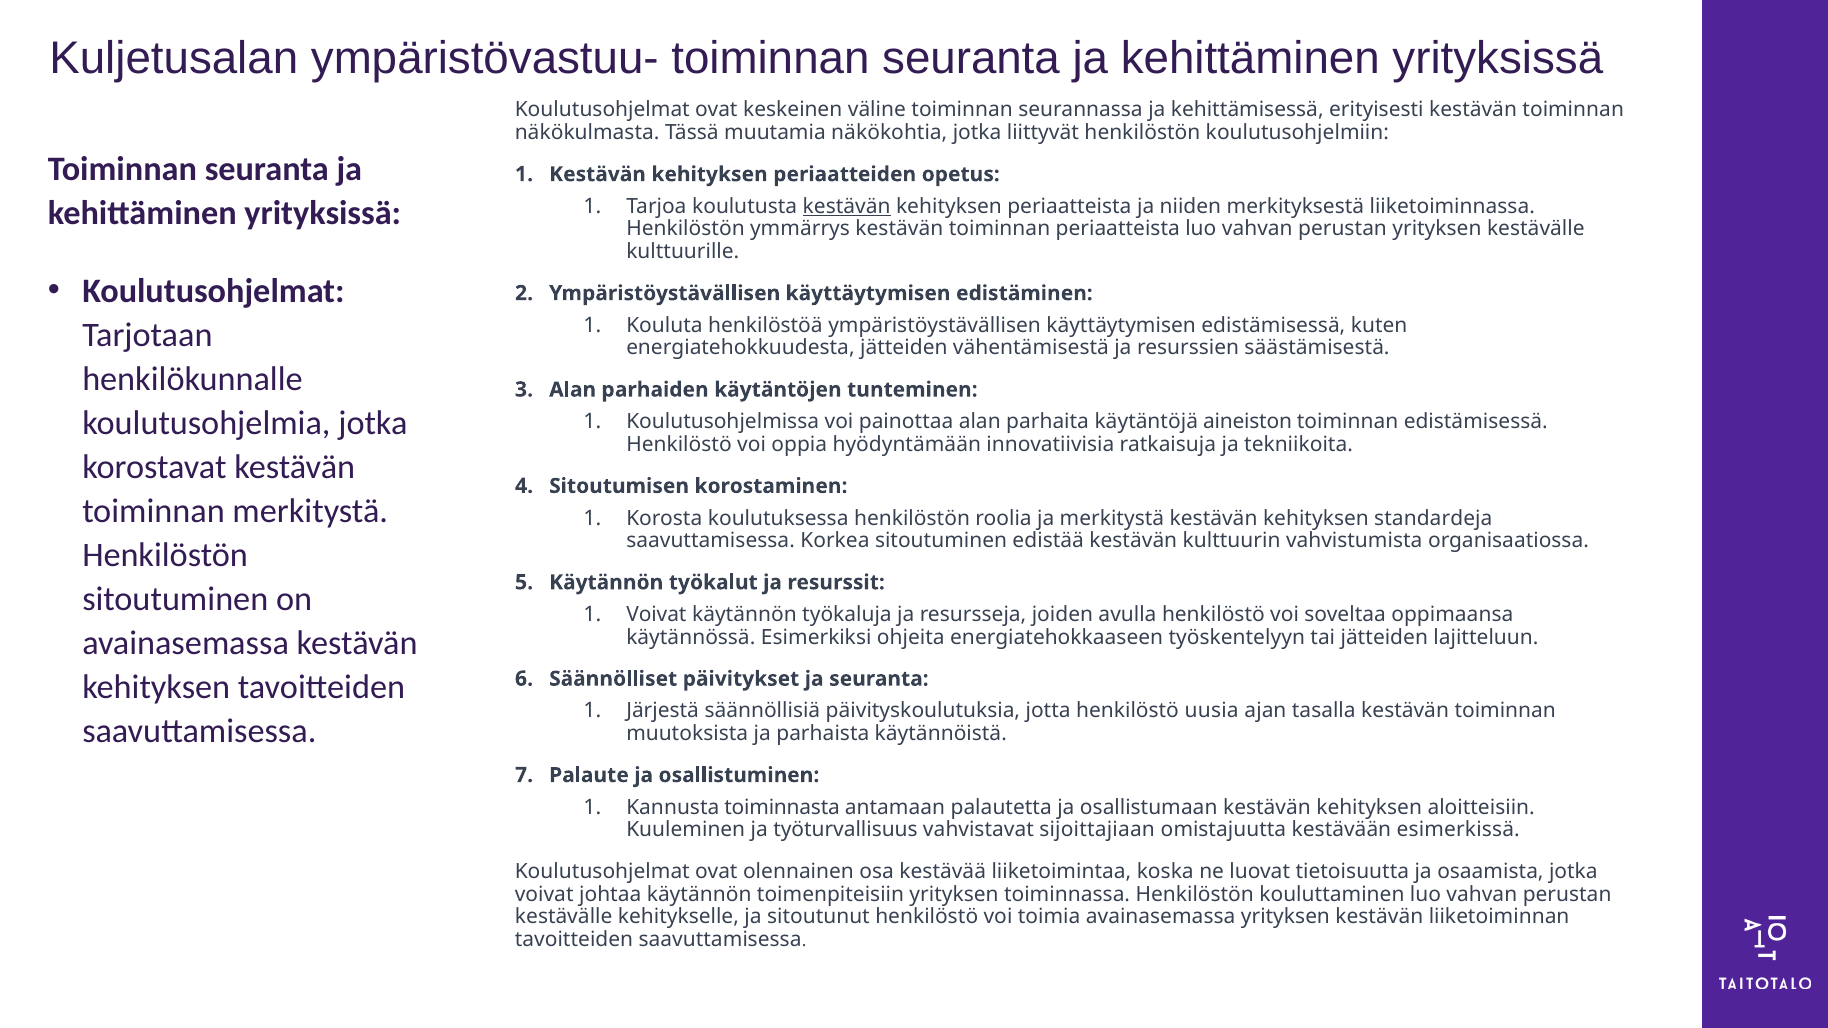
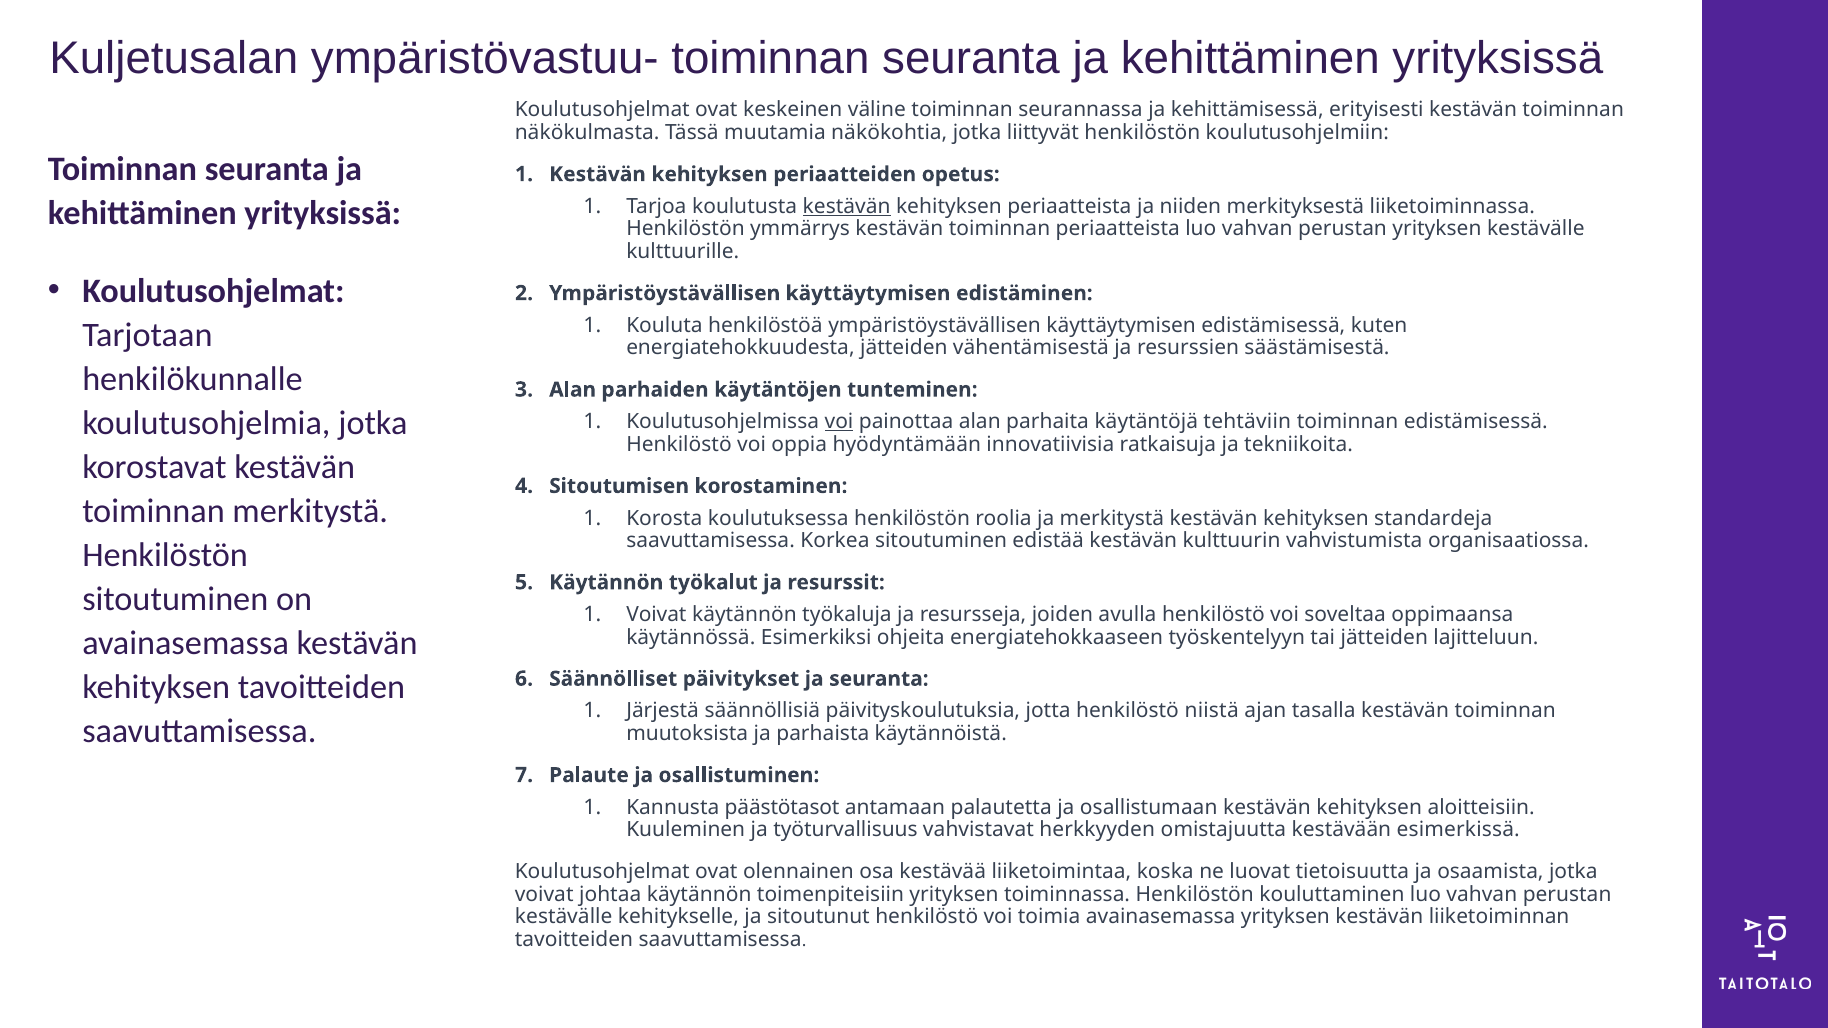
voi underline: none -> present (839, 422)
aineiston: aineiston -> tehtäviin (1247, 422)
uusia: uusia -> niistä (1212, 711)
toiminnasta: toiminnasta -> päästötasot (782, 807)
sijoittajiaan: sijoittajiaan -> herkkyyden (1097, 830)
